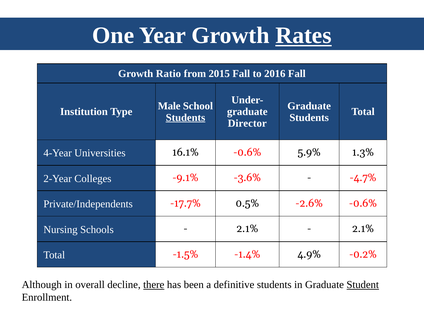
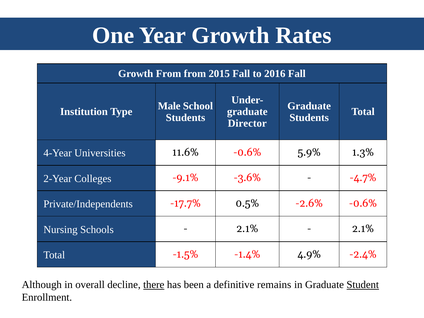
Rates underline: present -> none (303, 36)
Growth Ratio: Ratio -> From (169, 74)
Students underline: present -> none (185, 118)
16.1%: 16.1% -> 11.6% (186, 152)
-0.2%: -0.2% -> -2.4% (363, 254)
definitive students: students -> remains (274, 285)
